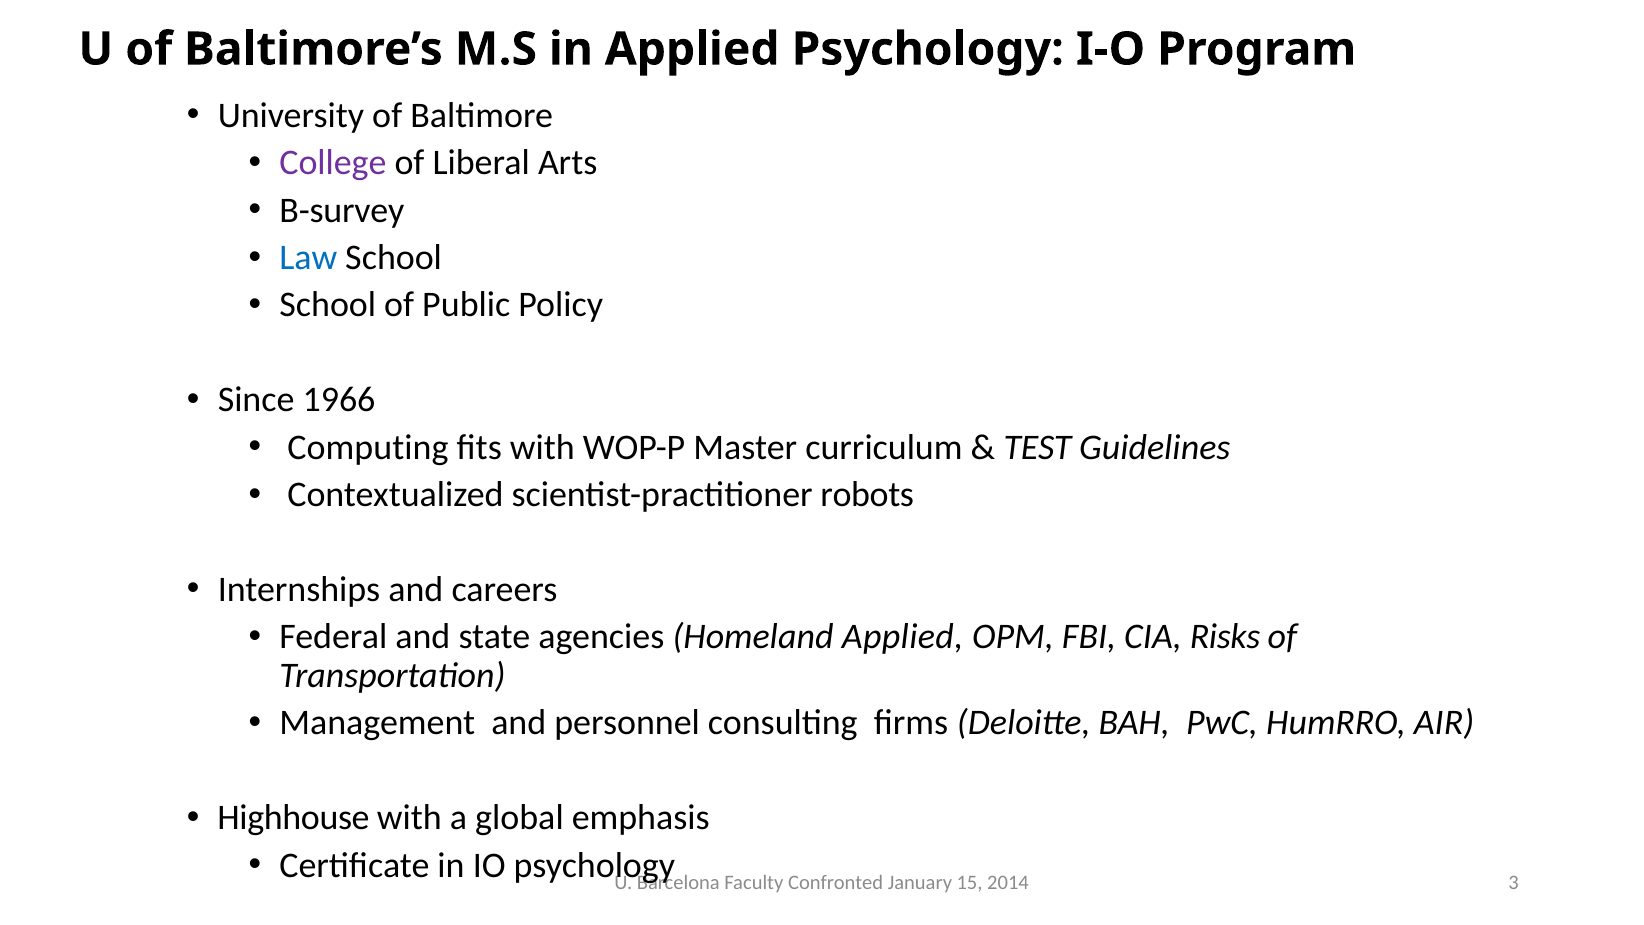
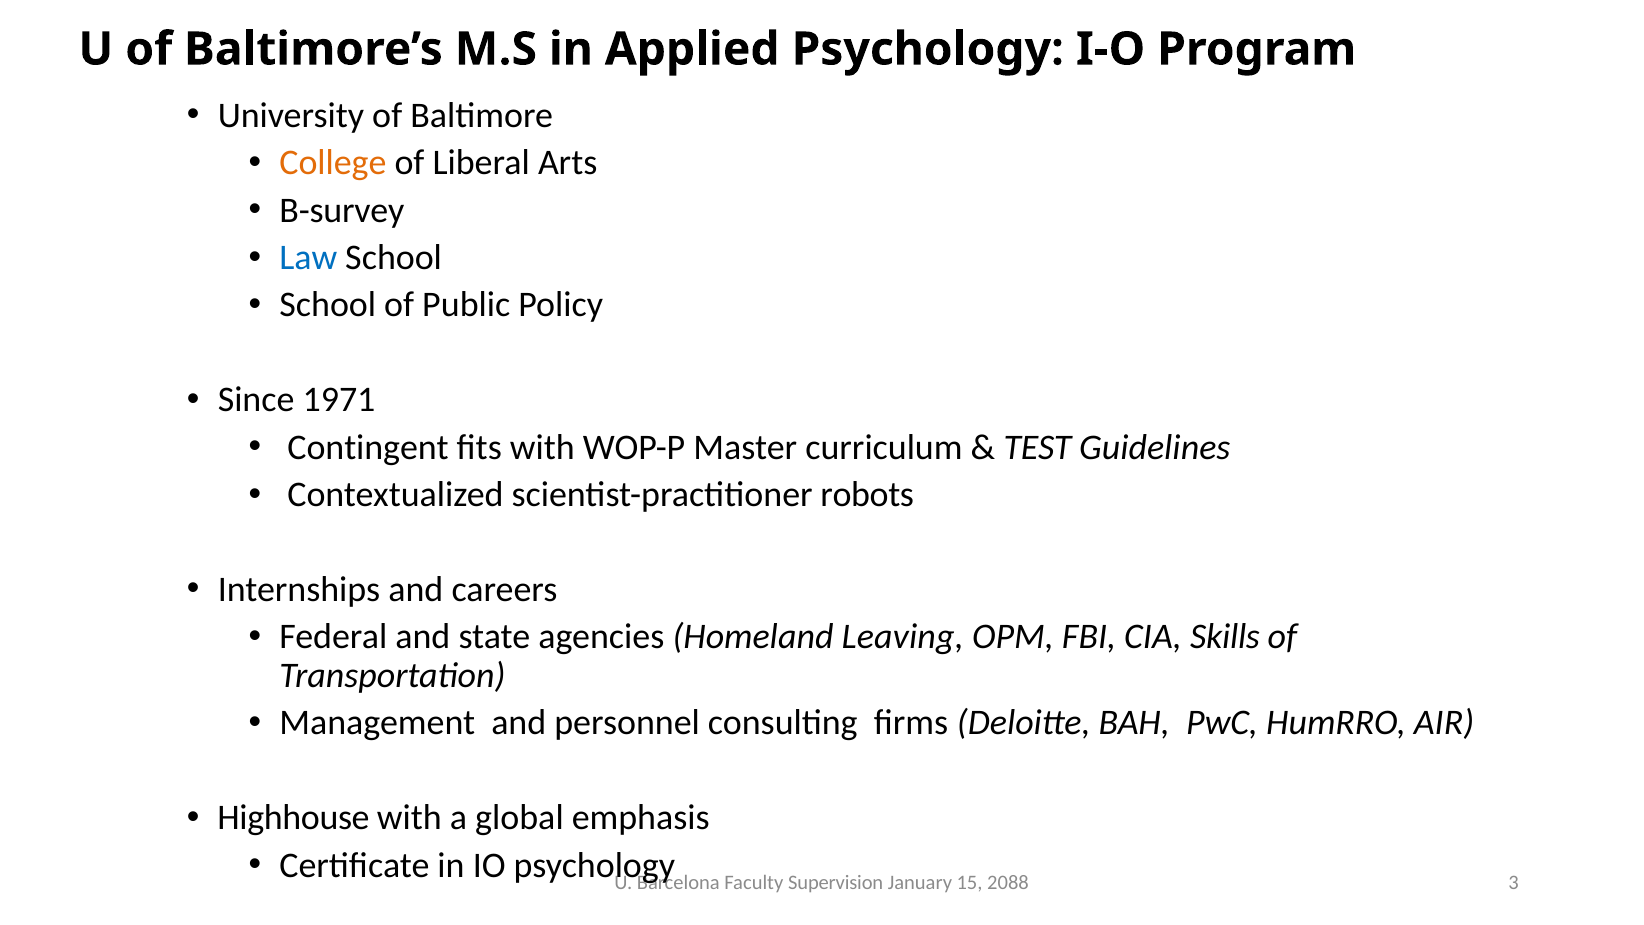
College colour: purple -> orange (333, 163)
1966: 1966 -> 1971 (339, 400)
Computing: Computing -> Contingent (368, 447)
Homeland Applied: Applied -> Leaving (903, 637)
Risks: Risks -> Skills (1225, 637)
Confronted: Confronted -> Supervision (836, 883)
2014: 2014 -> 2088 (1008, 883)
